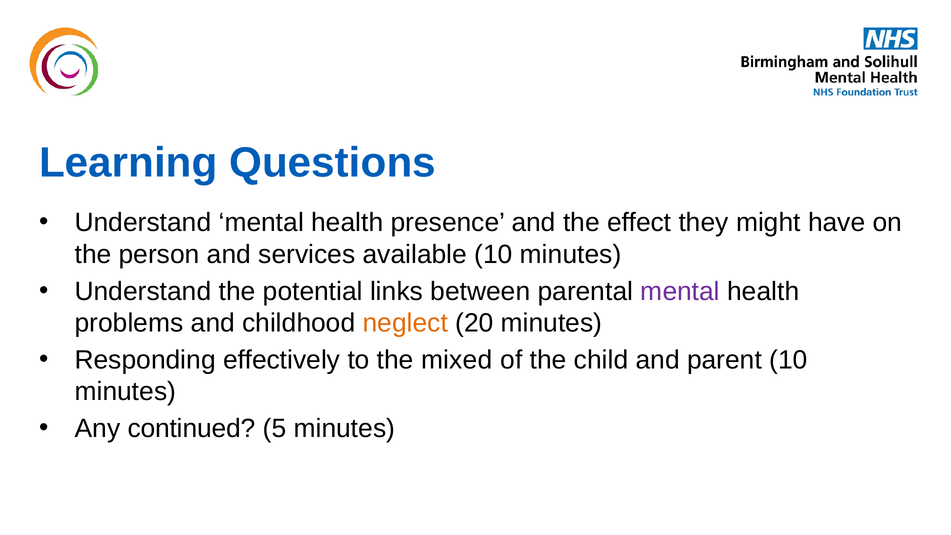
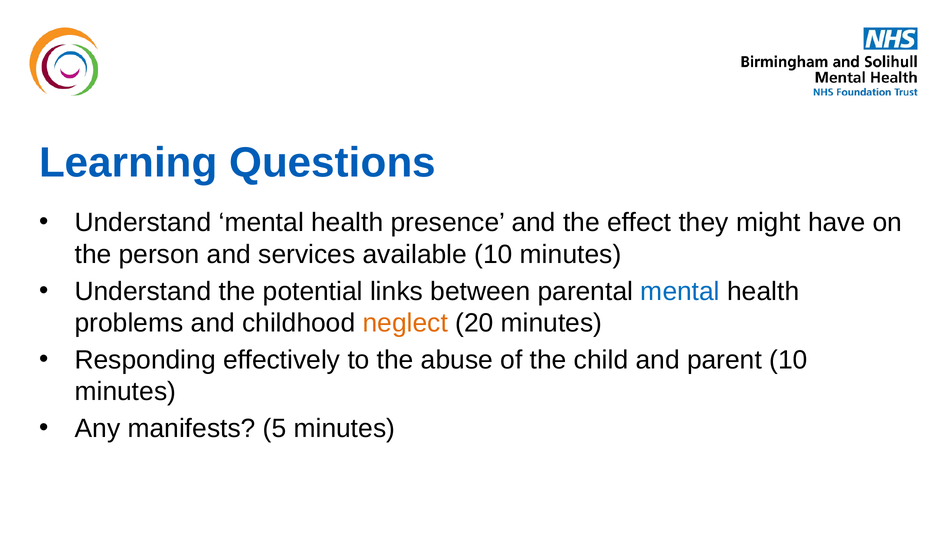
mental colour: purple -> blue (680, 291)
mixed: mixed -> abuse (457, 360)
continued: continued -> manifests (192, 429)
